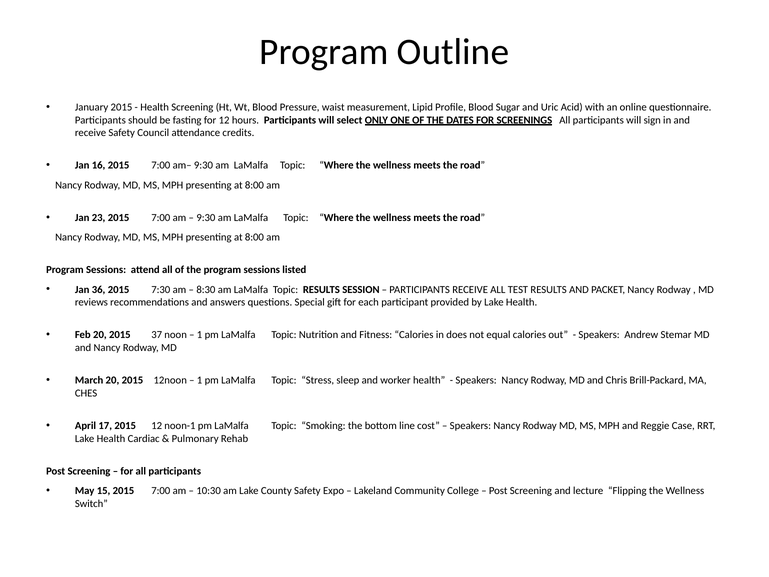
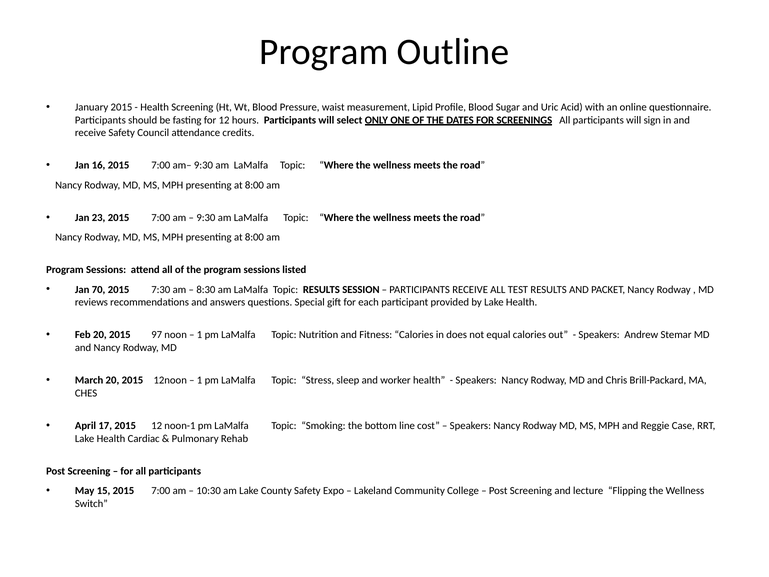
36: 36 -> 70 (99, 289)
37: 37 -> 97 (157, 335)
